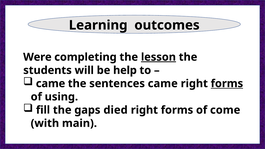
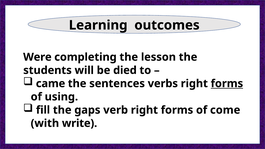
lesson underline: present -> none (158, 57)
help: help -> died (125, 70)
sentences came: came -> verbs (163, 84)
died: died -> verb (116, 110)
main: main -> write (80, 123)
